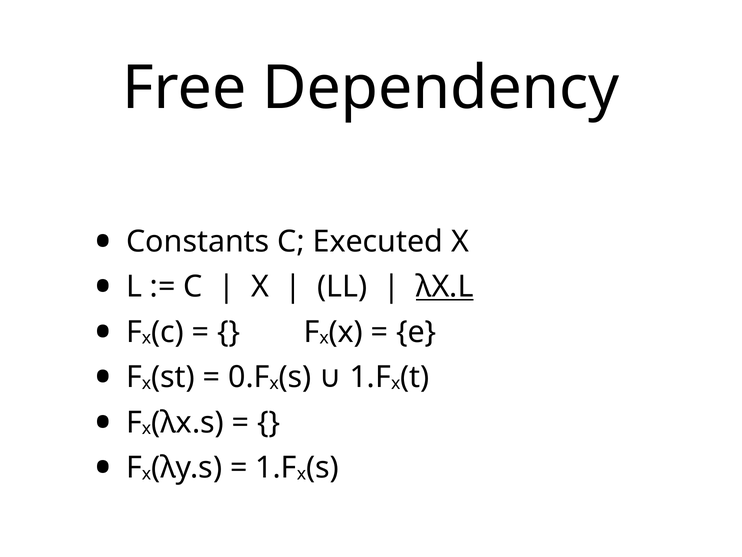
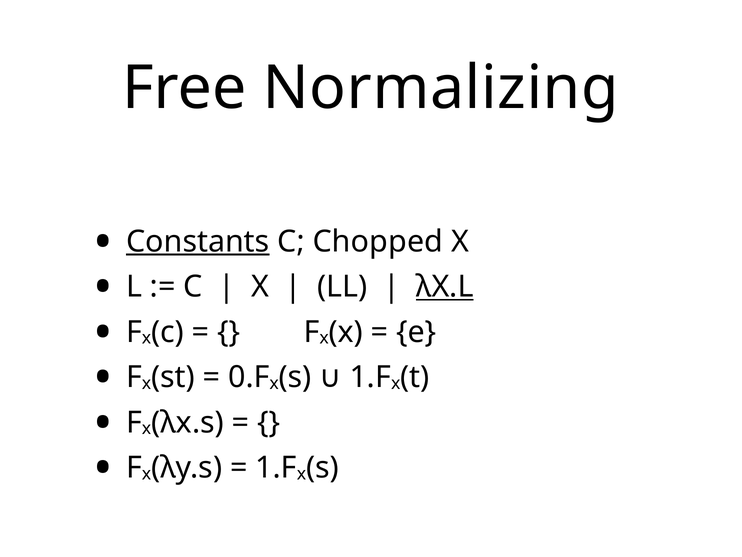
Dependency: Dependency -> Normalizing (441, 88)
Constants underline: none -> present (198, 241)
Executed: Executed -> Chopped (378, 241)
